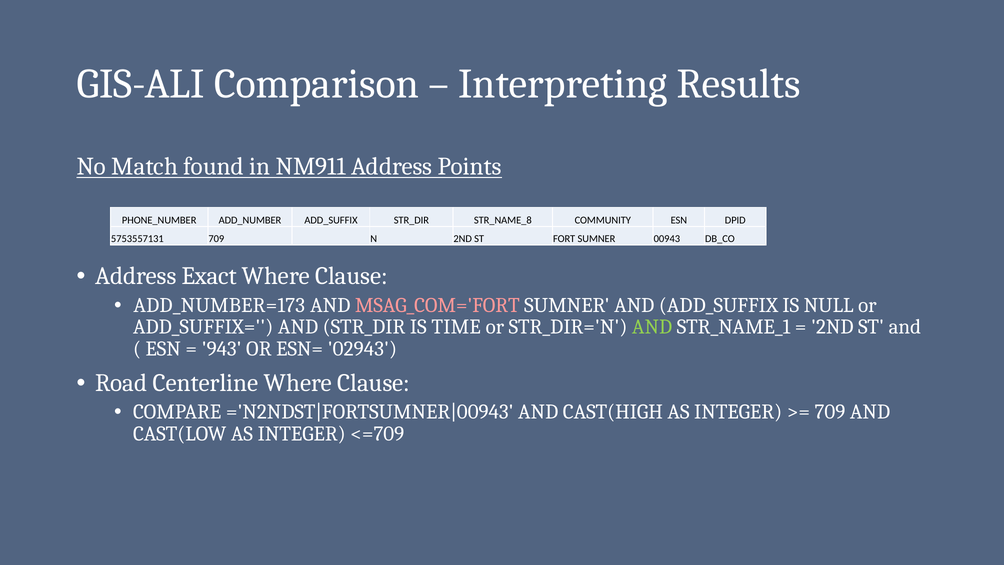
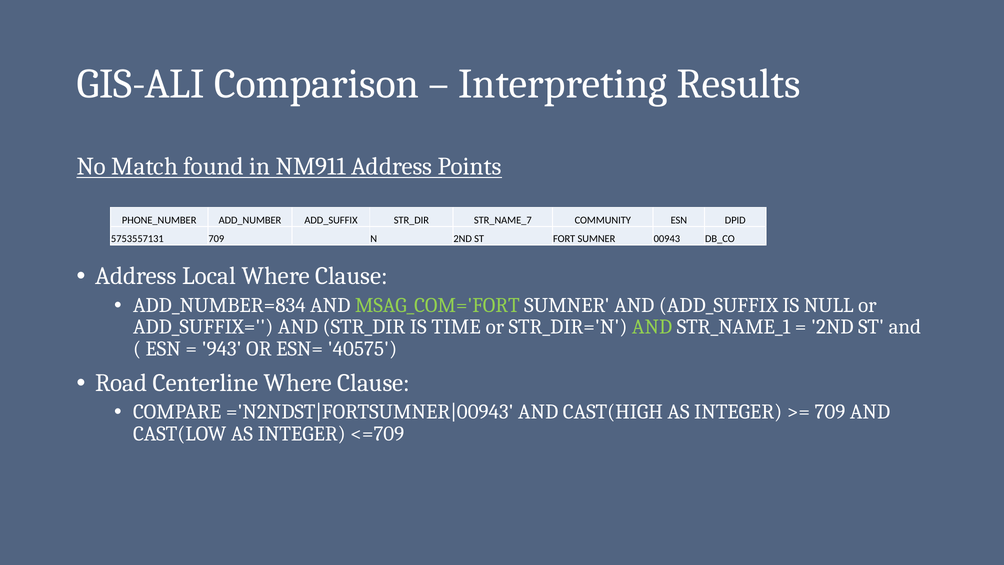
STR_NAME_8: STR_NAME_8 -> STR_NAME_7 (503, 220)
Exact: Exact -> Local (209, 276)
ADD_NUMBER=173: ADD_NUMBER=173 -> ADD_NUMBER=834 (219, 305)
MSAG_COM='FORT colour: pink -> light green (437, 305)
02943: 02943 -> 40575 (362, 348)
